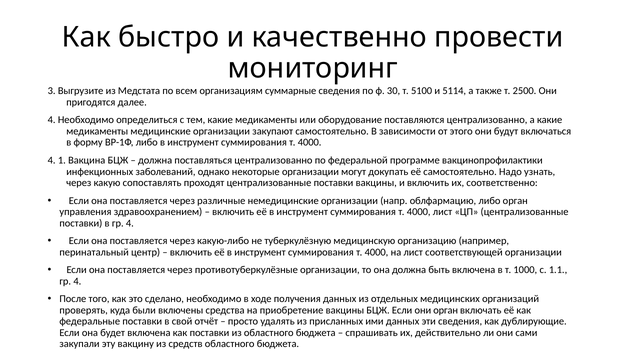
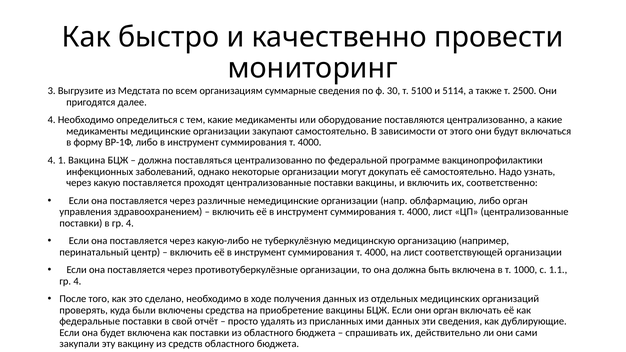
какую сопоставлять: сопоставлять -> поставляется (152, 183)
